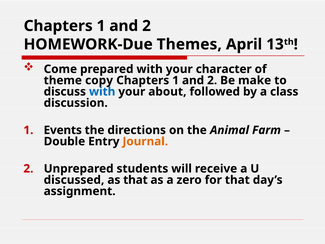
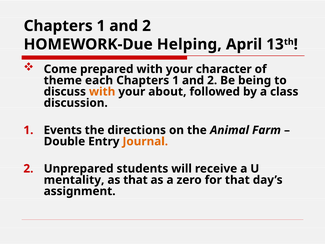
Themes: Themes -> Helping (189, 44)
copy: copy -> each (99, 80)
make: make -> being (255, 80)
with colour: blue -> orange (102, 92)
discussed: discussed -> mentality (74, 180)
